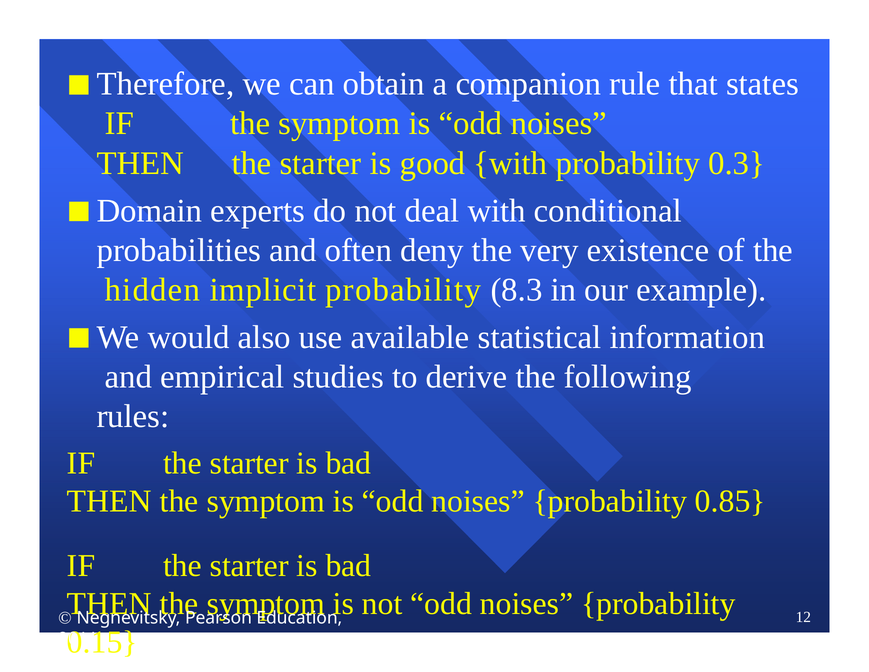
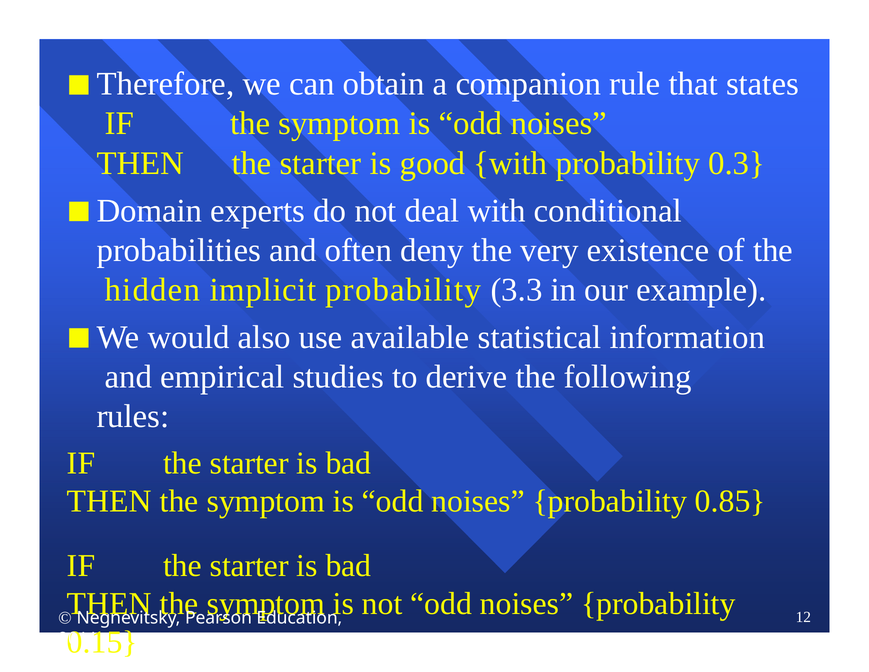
8.3: 8.3 -> 3.3 (517, 290)
